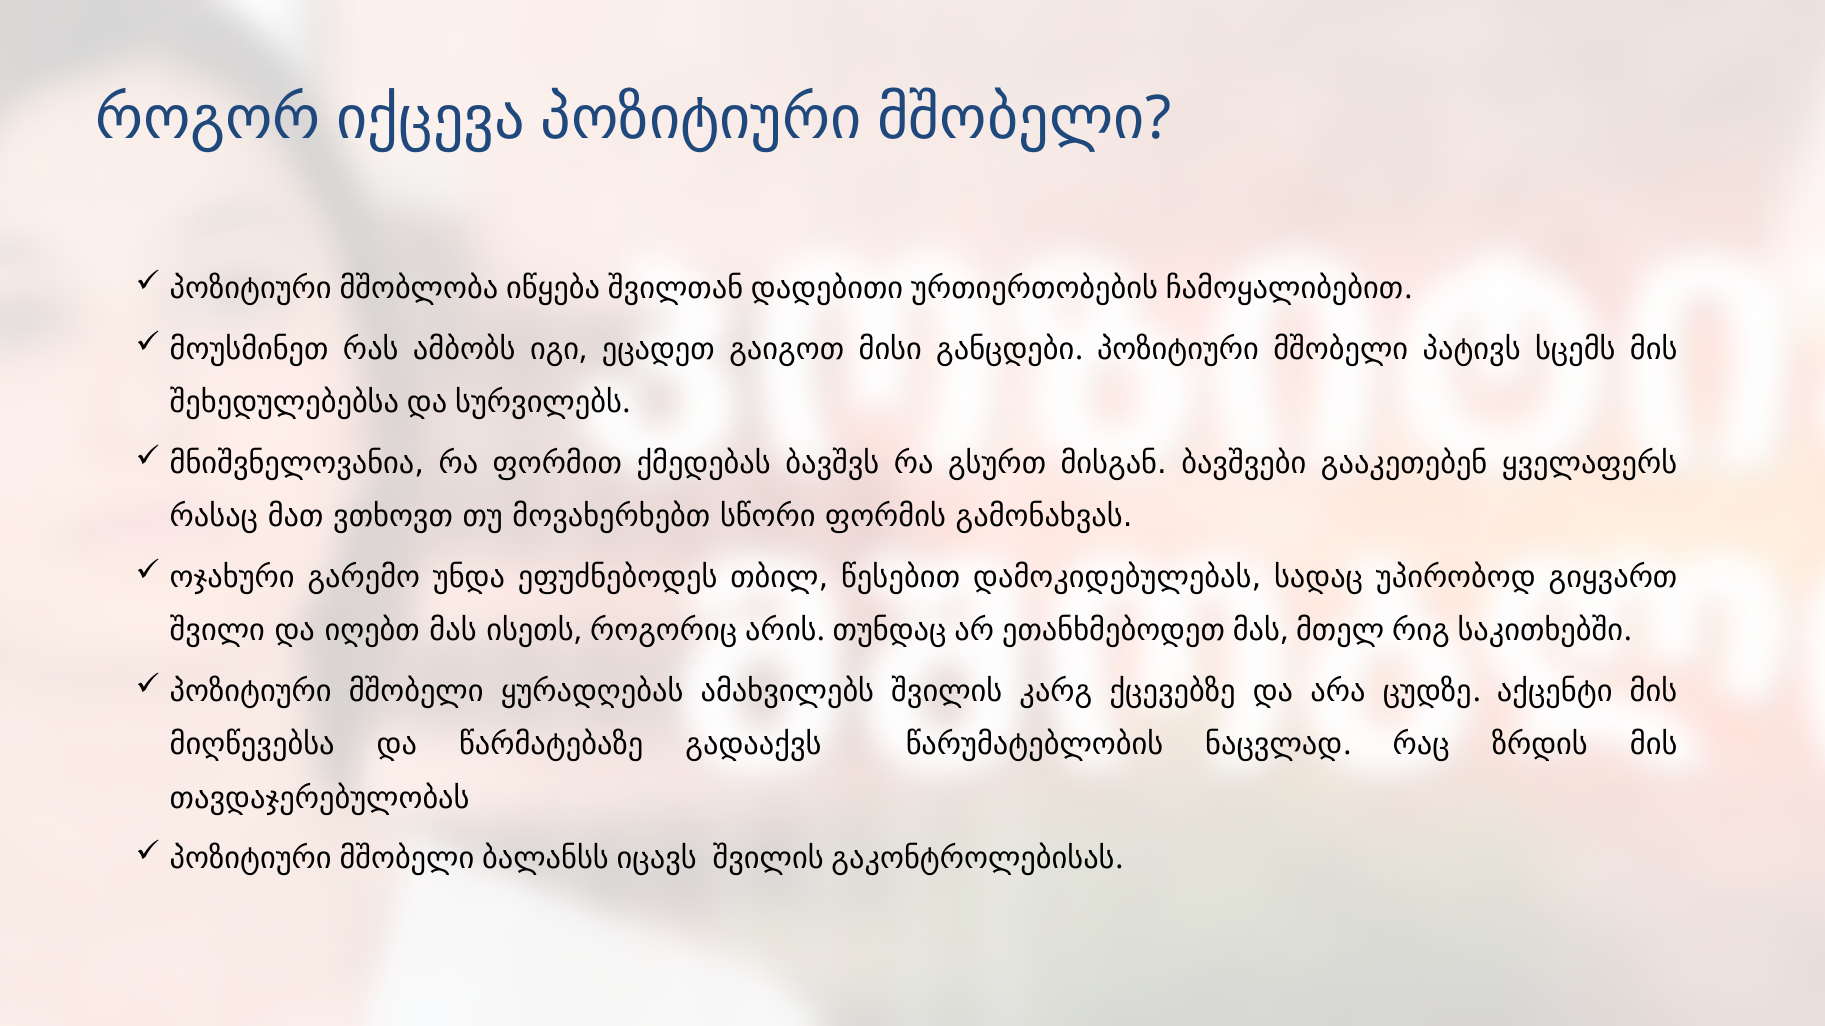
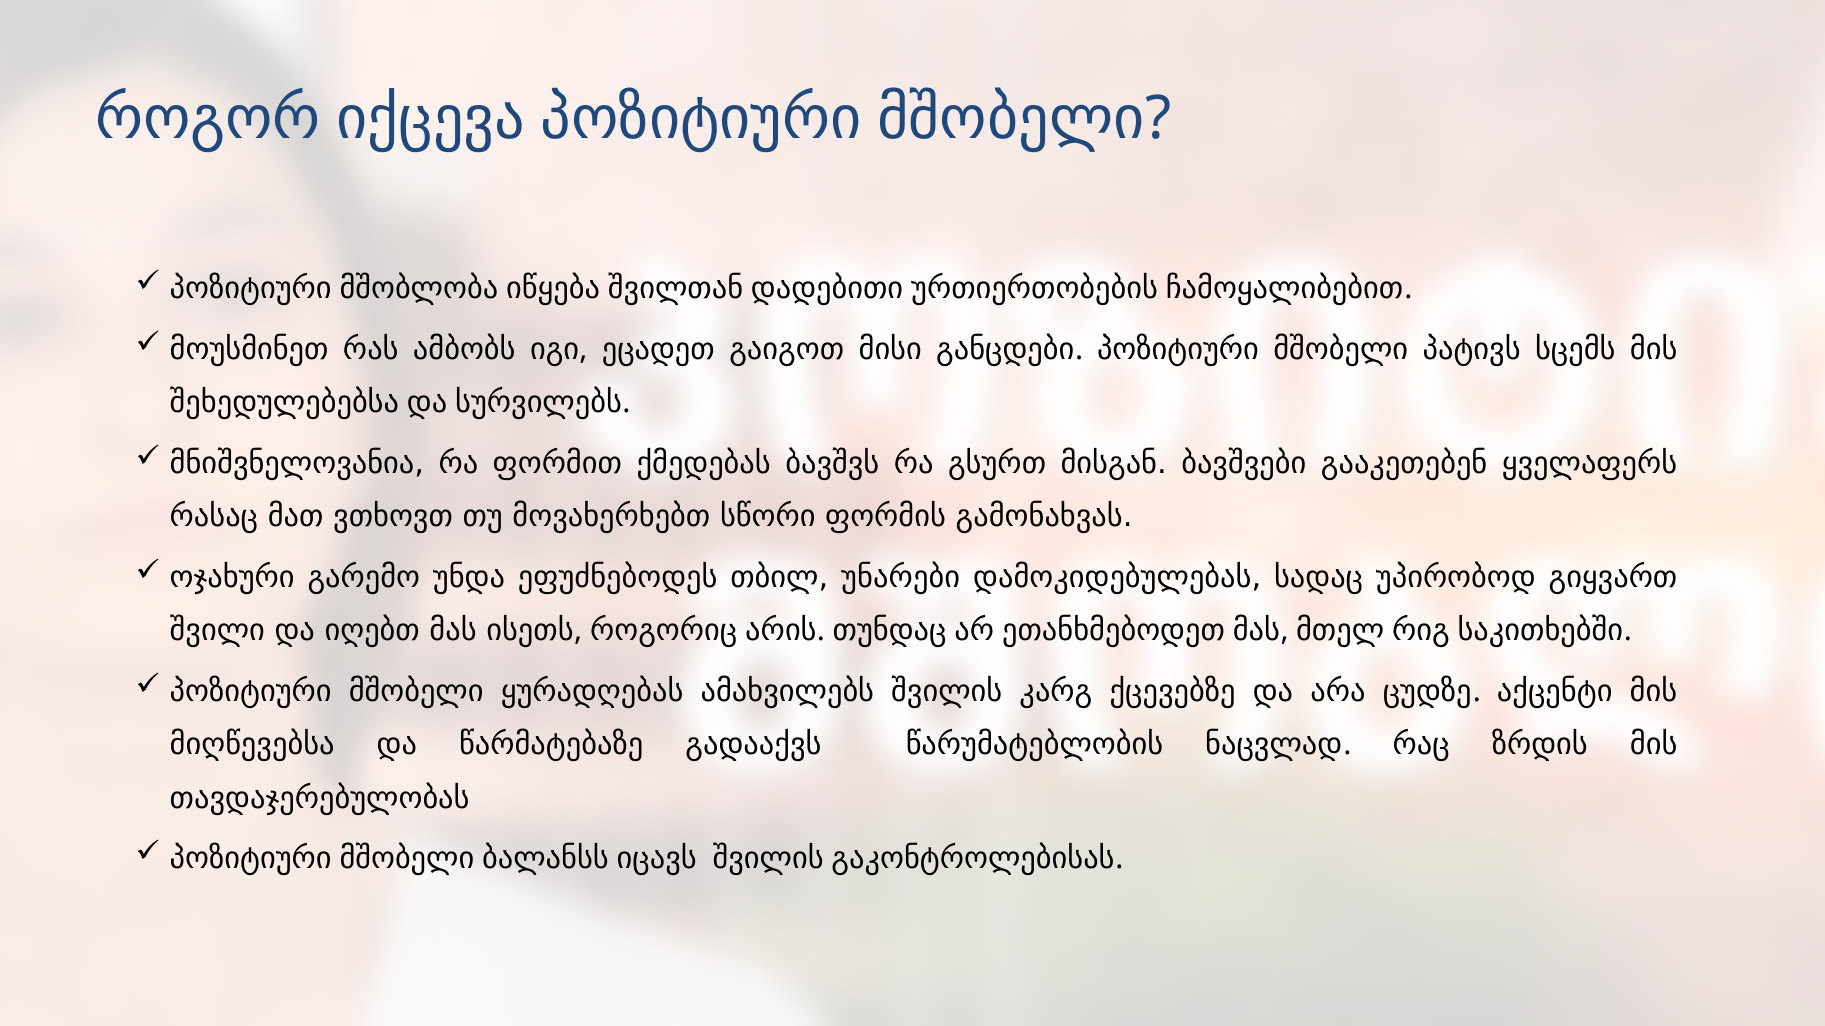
წესებით: წესებით -> უნარები (901, 578)
